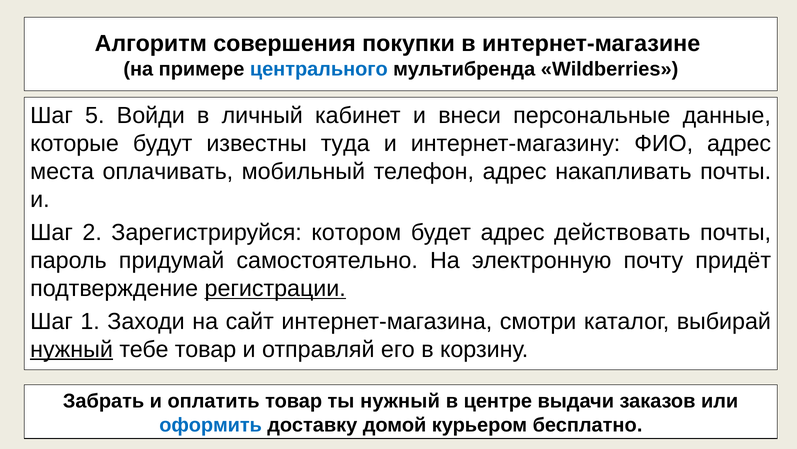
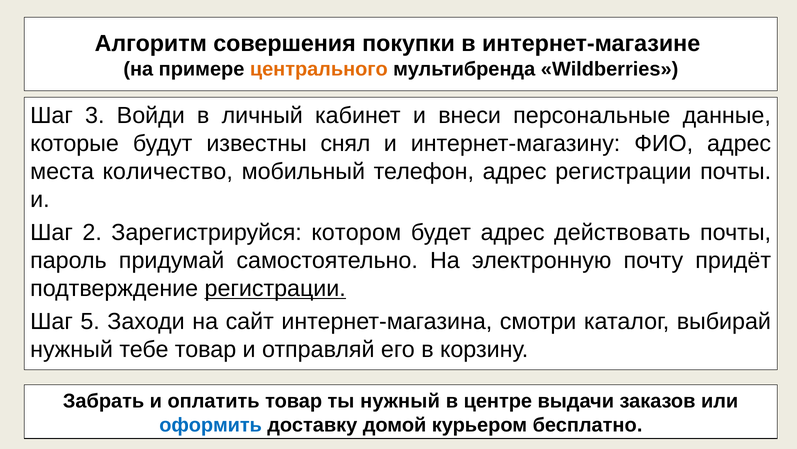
центрального colour: blue -> orange (319, 69)
5: 5 -> 3 (95, 116)
туда: туда -> снял (345, 144)
оплачивать: оплачивать -> количество (168, 172)
адрес накапливать: накапливать -> регистрации (623, 172)
1: 1 -> 5 (90, 322)
нужный underline: present -> none (72, 350)
